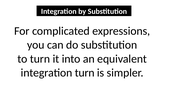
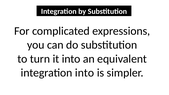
integration turn: turn -> into (85, 73)
